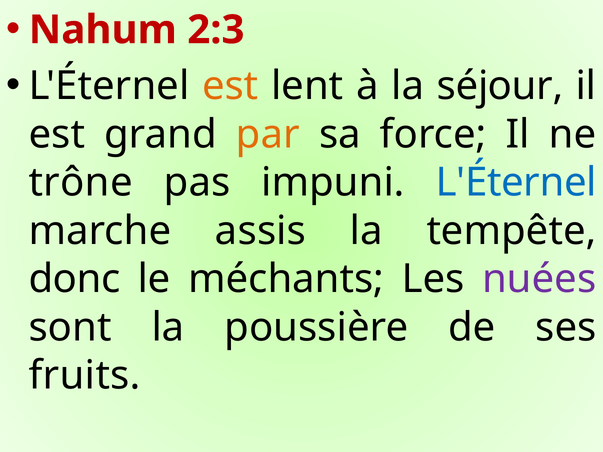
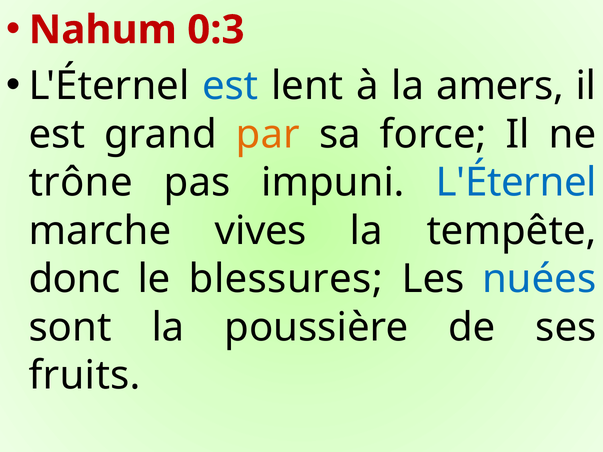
2:3: 2:3 -> 0:3 (216, 30)
est colour: orange -> blue (230, 86)
séjour: séjour -> amers (500, 86)
assis: assis -> vives (261, 231)
méchants: méchants -> blessures (286, 279)
nuées colour: purple -> blue (539, 279)
